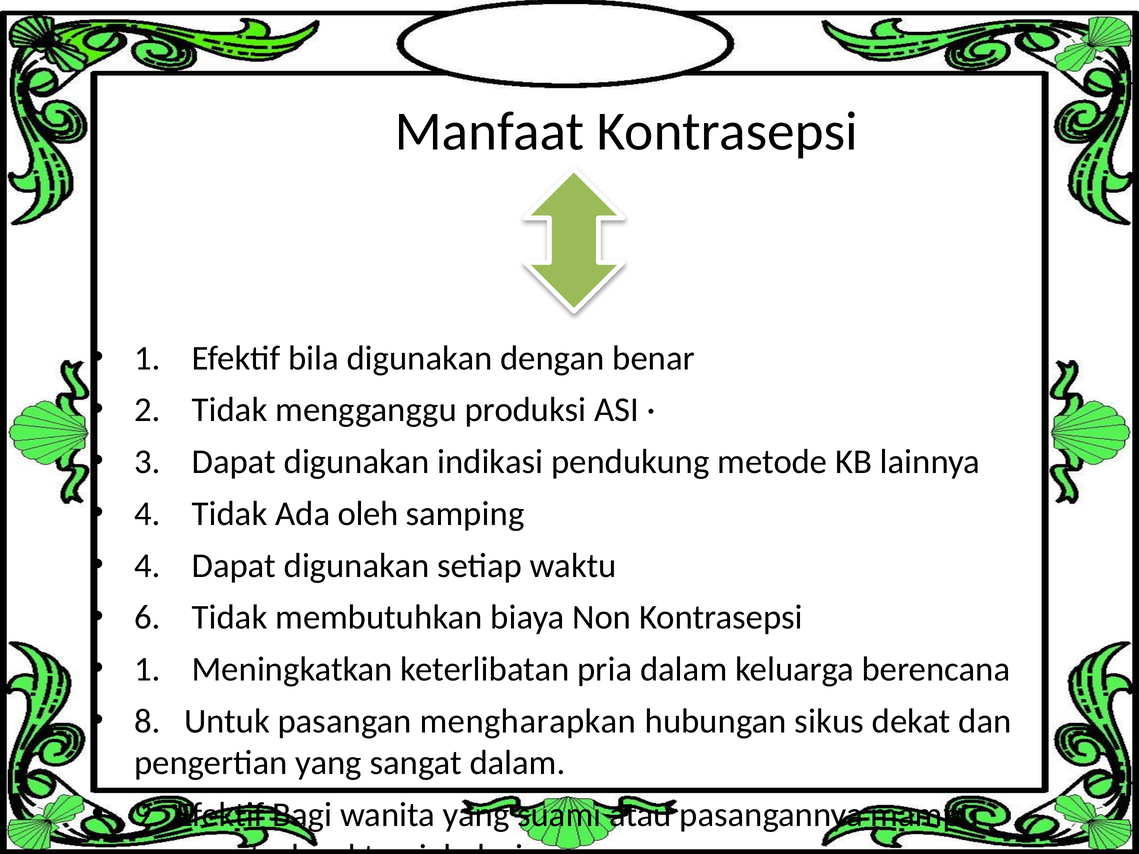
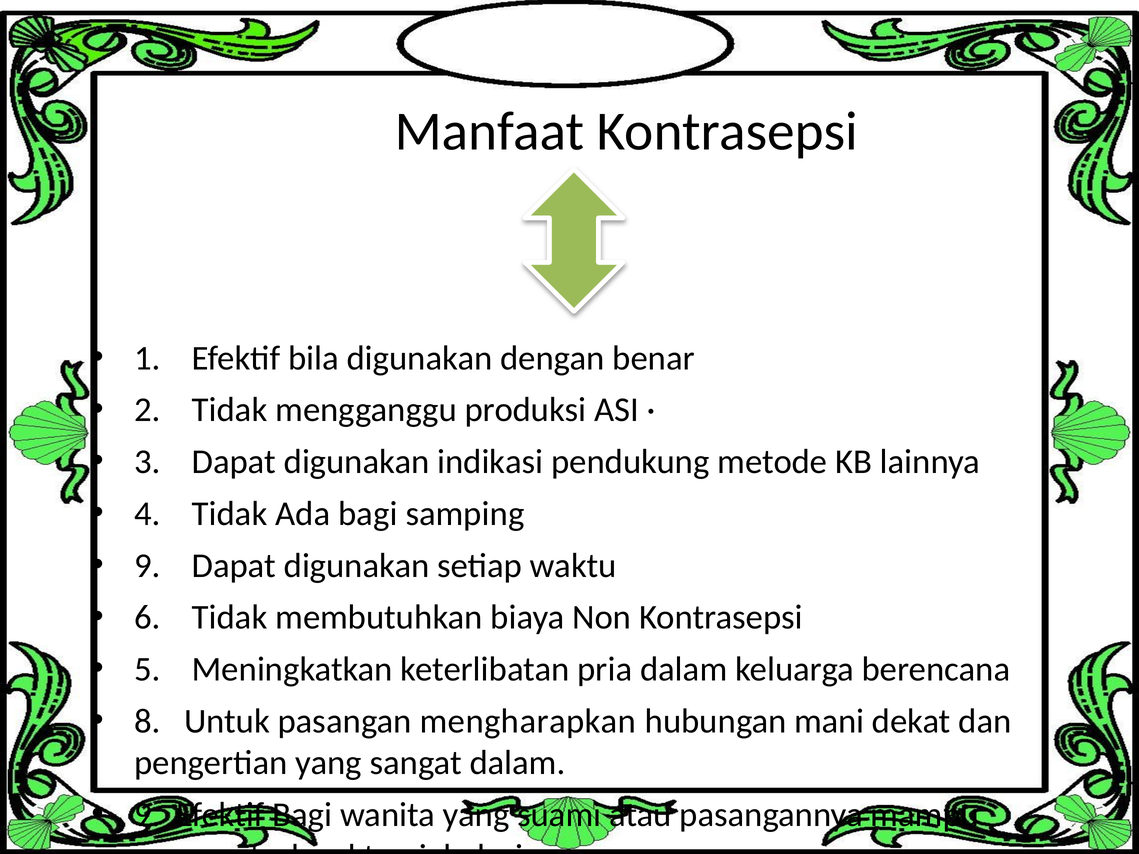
Ada oleh: oleh -> bagi (368, 514)
4: 4 -> 9 (147, 566)
1: 1 -> 5 (147, 670)
sikus: sikus -> mani (829, 721)
